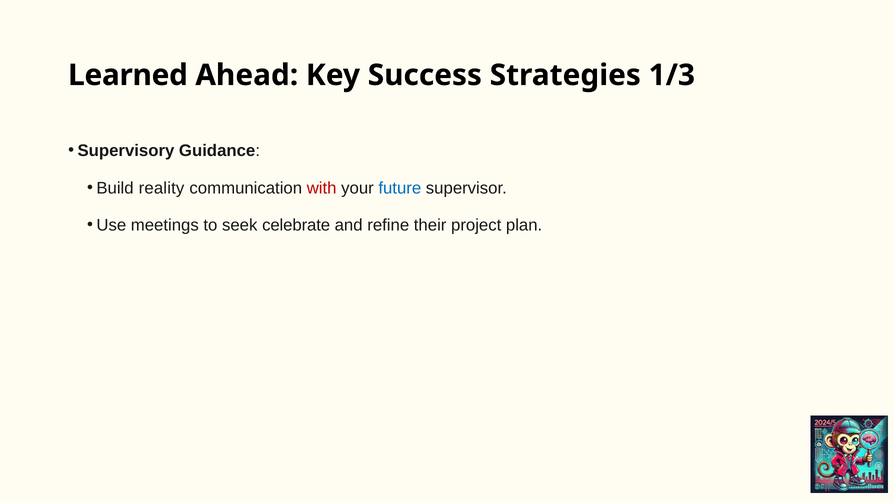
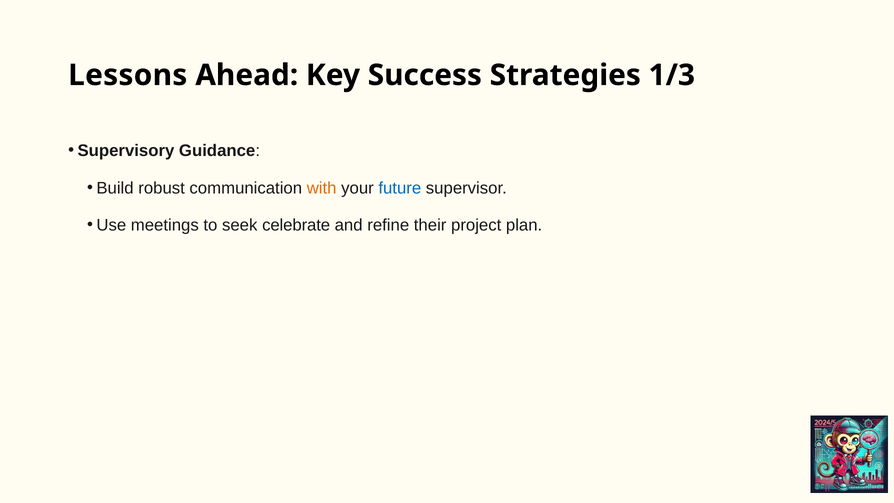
Learned: Learned -> Lessons (128, 75)
reality: reality -> robust (162, 188)
with colour: red -> orange (322, 188)
